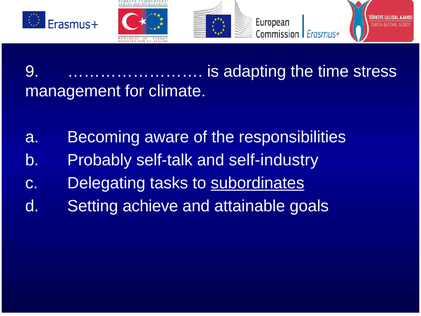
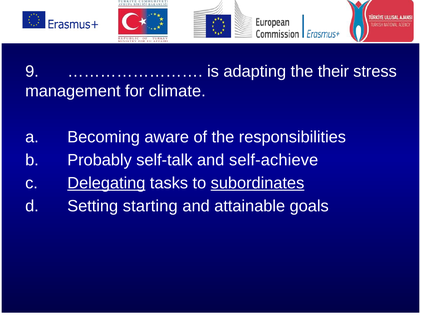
time: time -> their (333, 71)
self-industry: self-industry -> self-achieve (274, 160)
Delegating underline: none -> present (106, 183)
achieve: achieve -> starting (150, 206)
